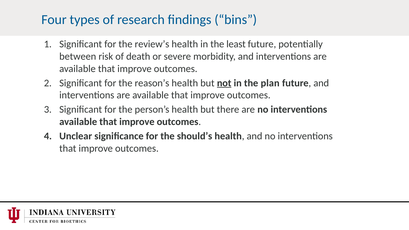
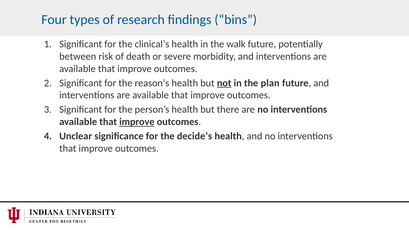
review’s: review’s -> clinical’s (152, 44)
least: least -> walk (236, 44)
improve underline: none -> present (137, 122)
should’s: should’s -> decide’s (195, 136)
